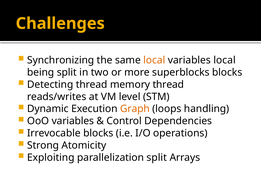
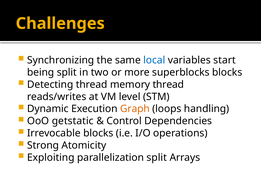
local colour: orange -> blue (154, 60)
variables local: local -> start (225, 60)
OoO variables: variables -> getstatic (73, 121)
